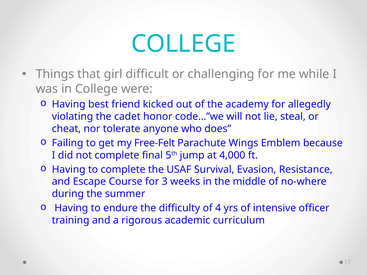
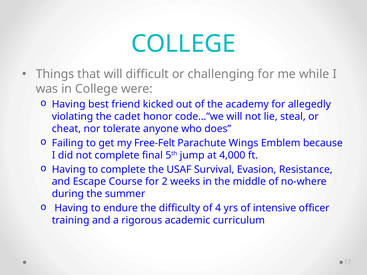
that girl: girl -> will (113, 74)
3: 3 -> 2 (165, 182)
